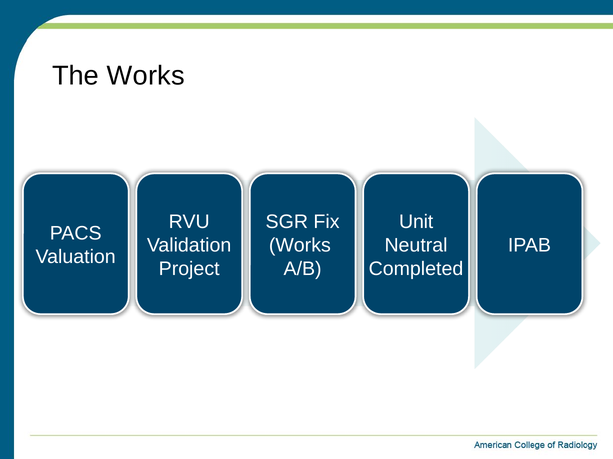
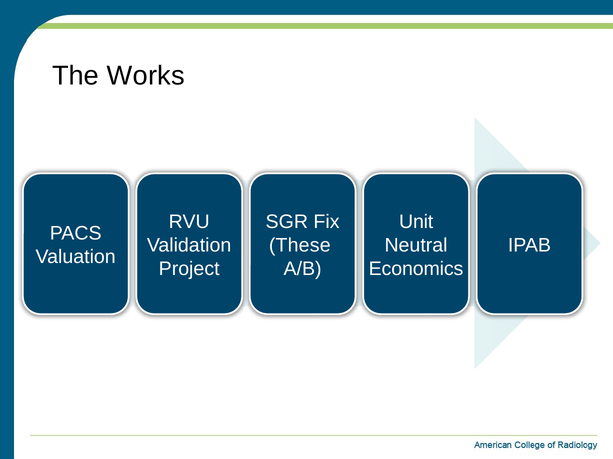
Works: Works -> These (300, 246)
Completed: Completed -> Economics (416, 269)
